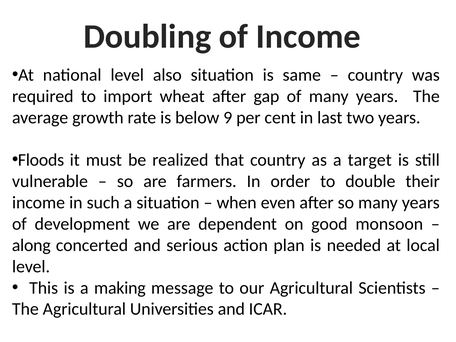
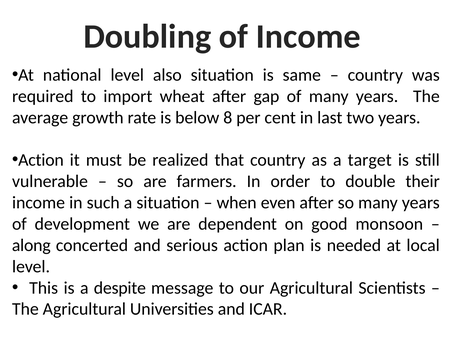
9: 9 -> 8 (228, 118)
Floods: Floods -> Action (41, 160)
making: making -> despite (120, 288)
